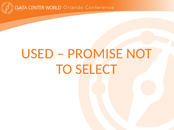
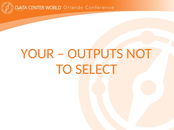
USED: USED -> YOUR (38, 54)
PROMISE: PROMISE -> OUTPUTS (95, 54)
